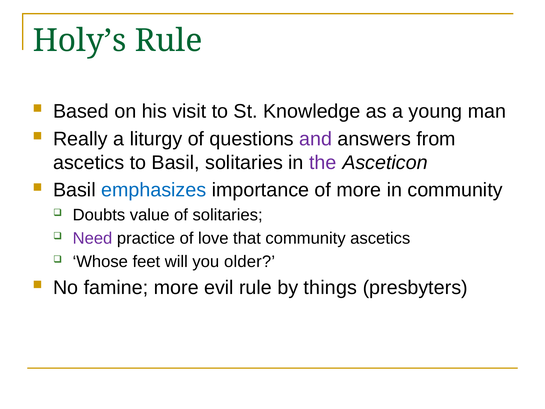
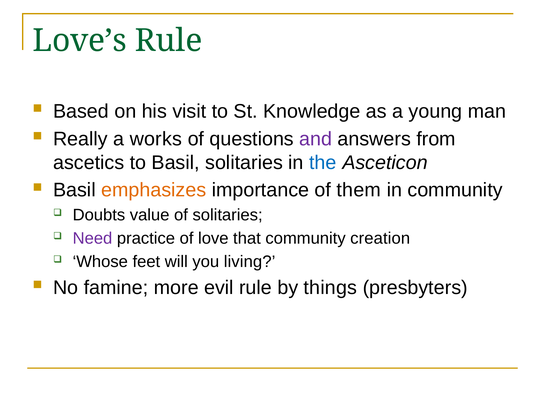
Holy’s: Holy’s -> Love’s (80, 41)
liturgy: liturgy -> works (156, 139)
the colour: purple -> blue (323, 162)
emphasizes colour: blue -> orange (154, 190)
of more: more -> them (359, 190)
community ascetics: ascetics -> creation (380, 238)
older: older -> living (250, 261)
